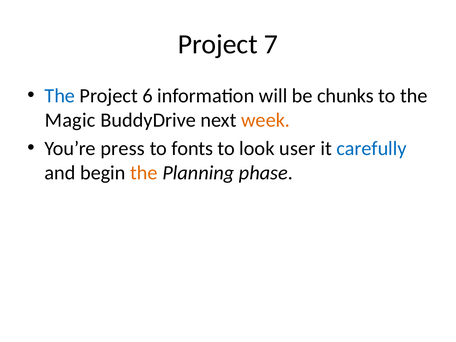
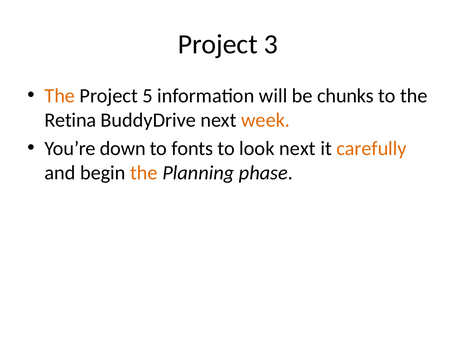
7: 7 -> 3 (271, 44)
The colour: blue -> orange (60, 96)
6: 6 -> 5 (148, 96)
Magic: Magic -> Retina (70, 120)
press: press -> down (123, 148)
look user: user -> next (297, 148)
carefully colour: blue -> orange (372, 148)
